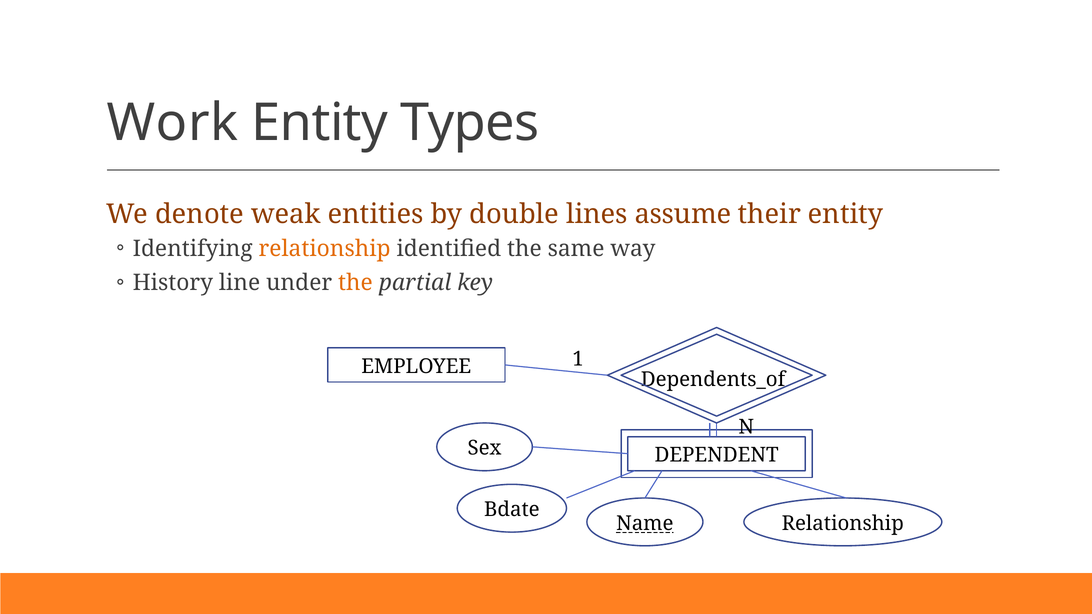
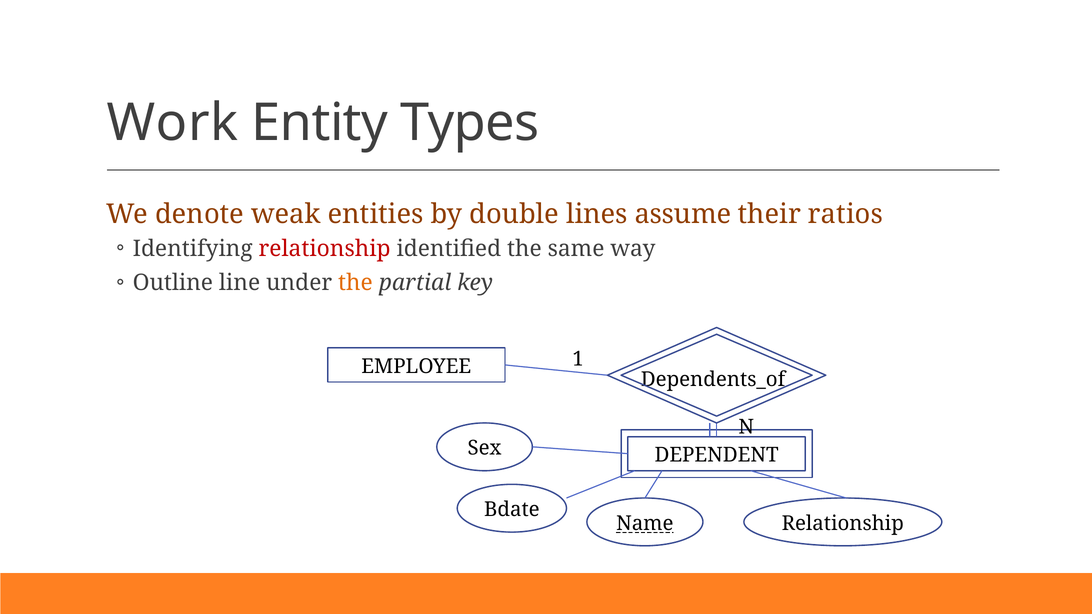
their entity: entity -> ratios (846, 214)
relationship colour: orange -> red (325, 249)
History: History -> Outline (173, 283)
